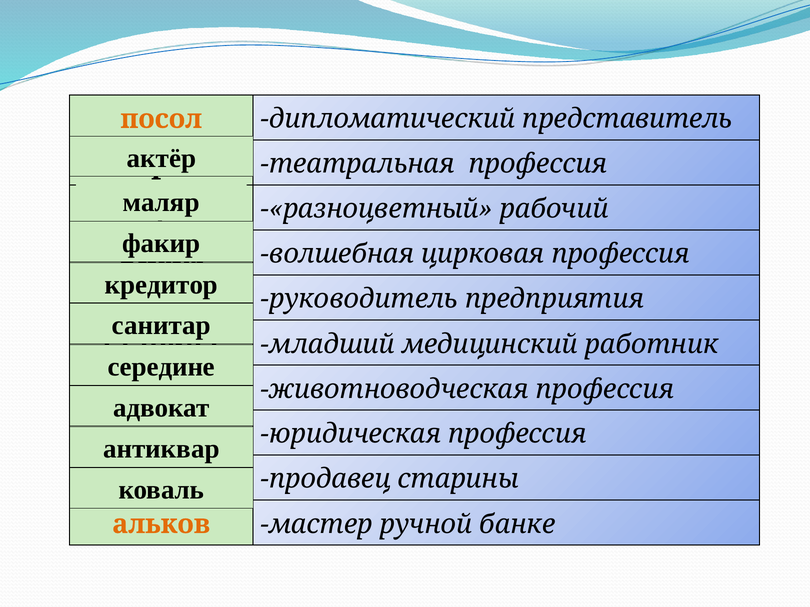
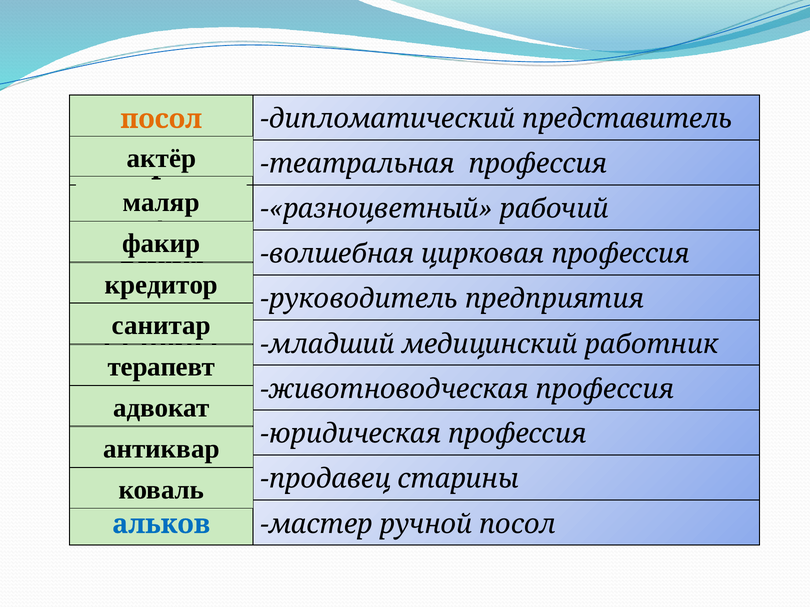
середине: середине -> терапевт (162, 367)
альков colour: orange -> blue (161, 525)
ручной банке: банке -> посол (518, 525)
